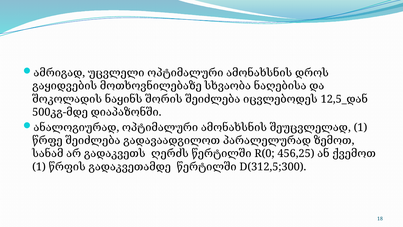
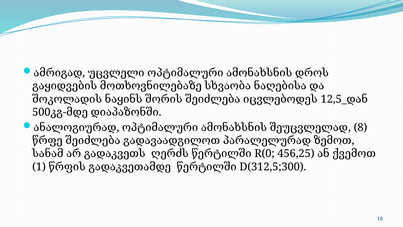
1: 1 -> 8 (361, 127)
